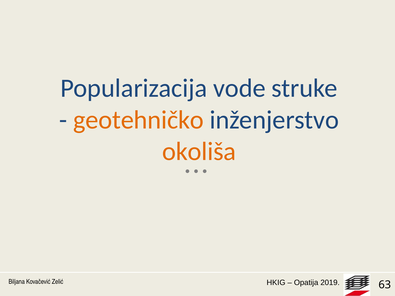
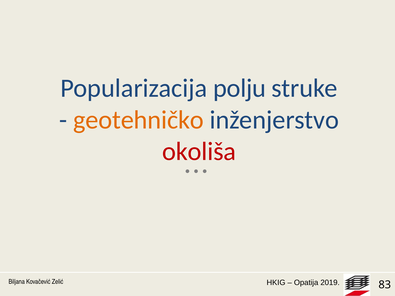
vode: vode -> polju (239, 88)
okoliša colour: orange -> red (199, 152)
63: 63 -> 83 (385, 285)
